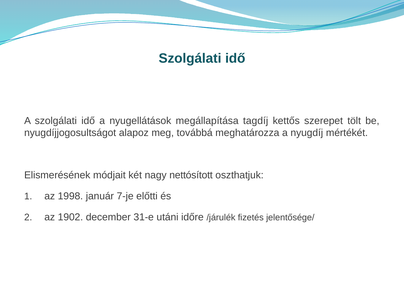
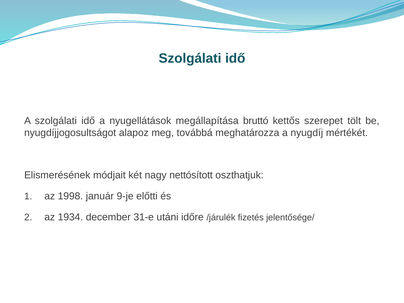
tagdíj: tagdíj -> bruttó (256, 121)
7-je: 7-je -> 9-je (125, 196)
1902: 1902 -> 1934 (70, 217)
